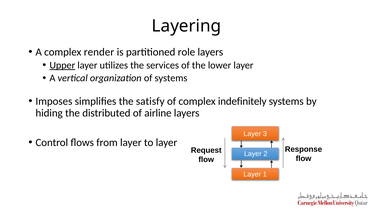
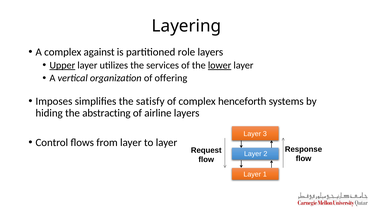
render: render -> against (99, 52)
lower underline: none -> present (220, 65)
of systems: systems -> offering (171, 78)
indefinitely: indefinitely -> henceforth (242, 101)
distributed: distributed -> abstracting (106, 113)
